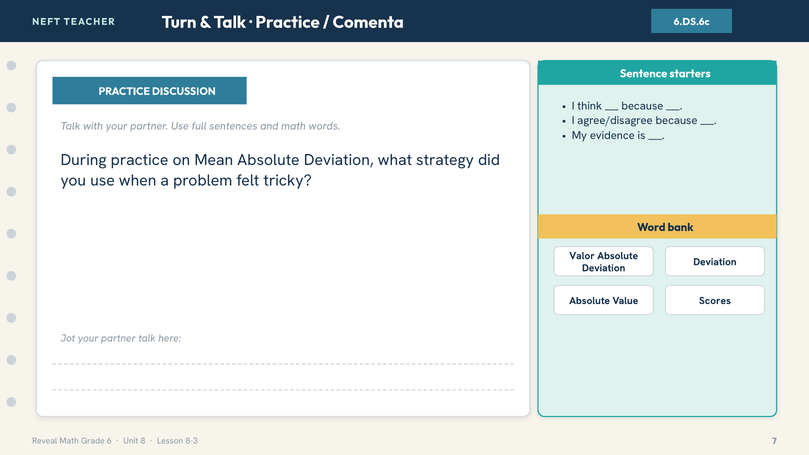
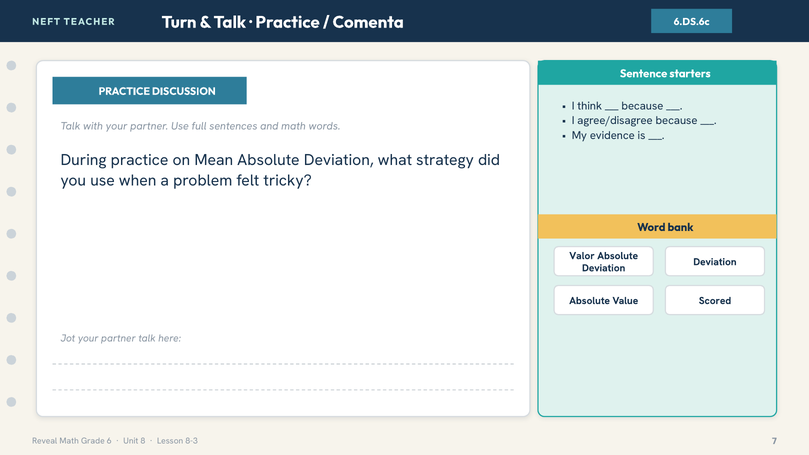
Scores: Scores -> Scored (715, 301)
